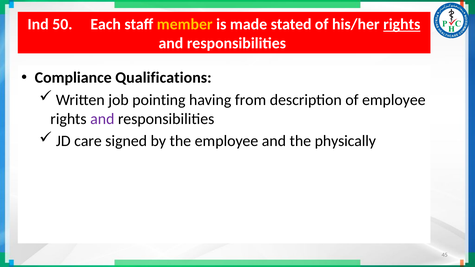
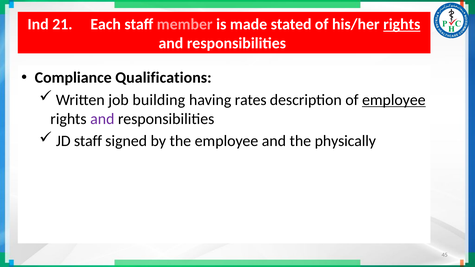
50: 50 -> 21 (62, 24)
member colour: yellow -> pink (185, 24)
pointing: pointing -> building (159, 100)
from: from -> rates (251, 100)
employee underline: none -> present (394, 100)
JD care: care -> staff (88, 141)
